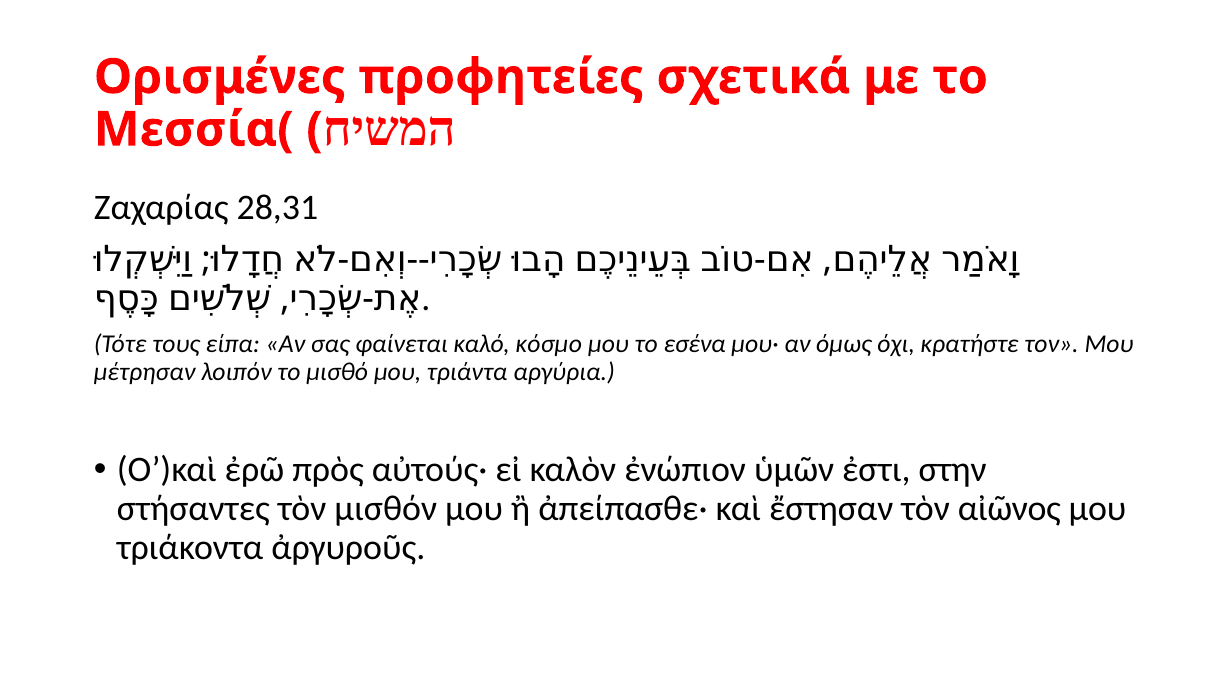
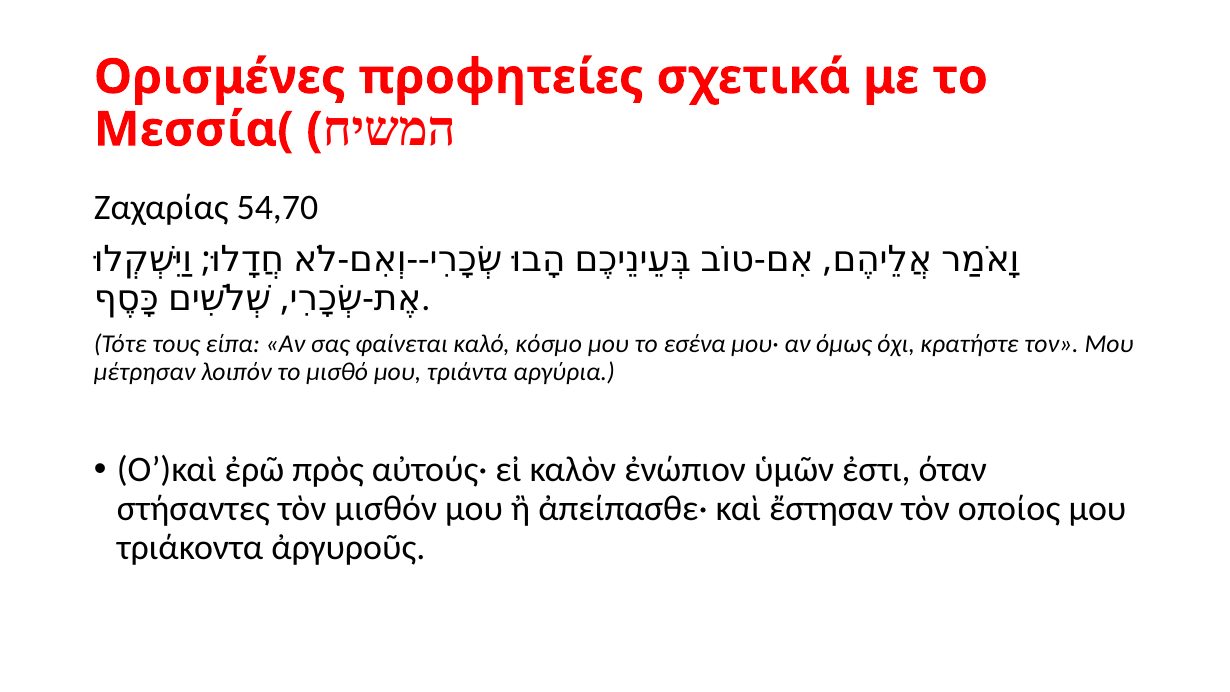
28,31: 28,31 -> 54,70 (277, 208)
στην: στην -> όταν (953, 470)
αἰῶνος: αἰῶνος -> οποίος (1009, 508)
